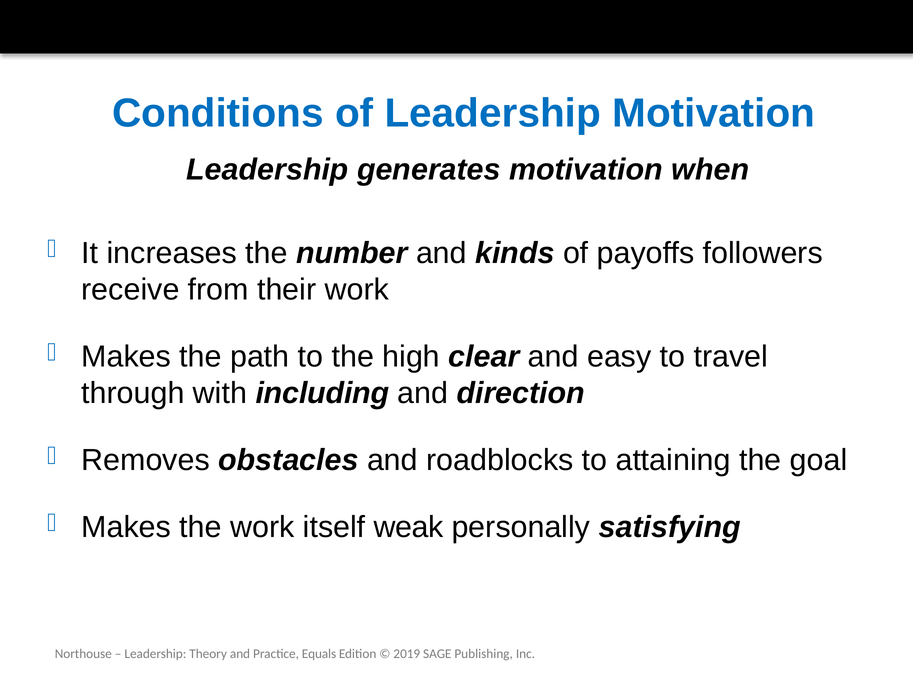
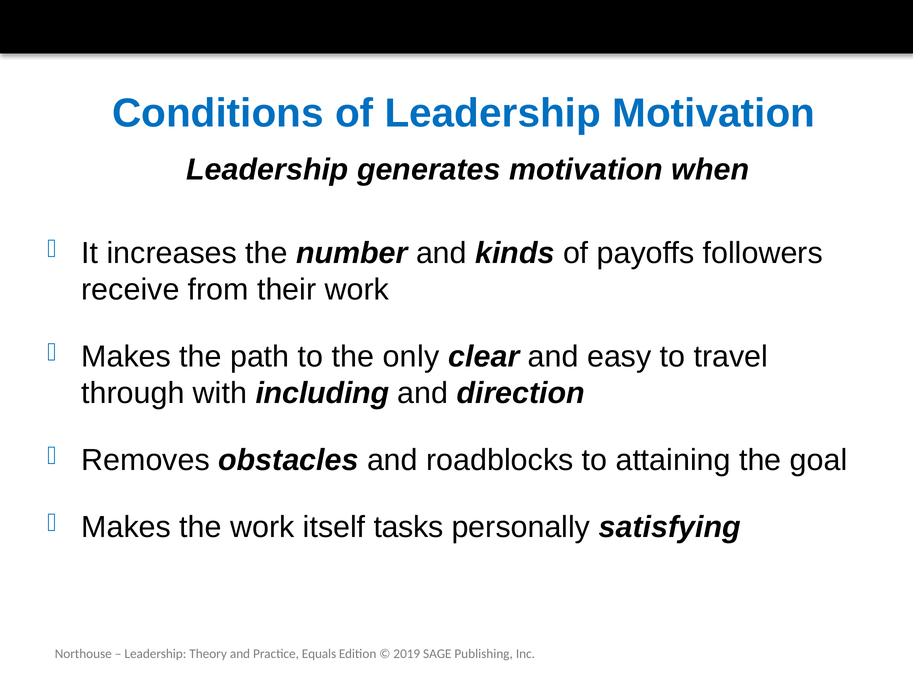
high: high -> only (411, 357)
weak: weak -> tasks (409, 527)
